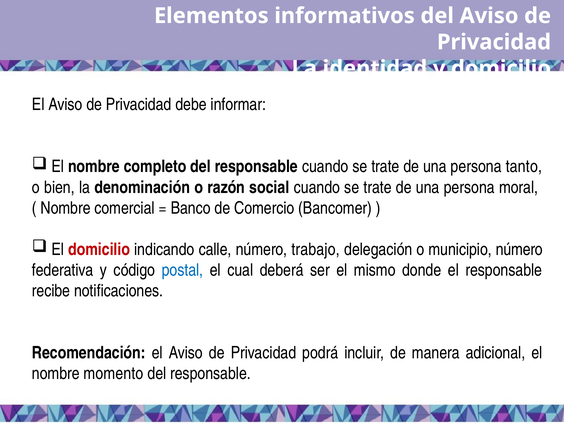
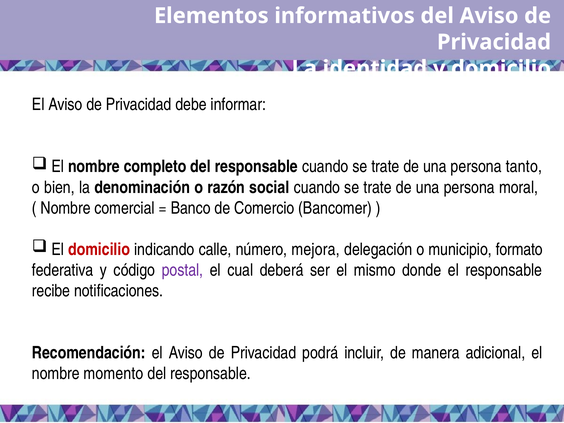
trabajo: trabajo -> mejora (316, 249)
municipio número: número -> formato (519, 249)
postal colour: blue -> purple (182, 270)
